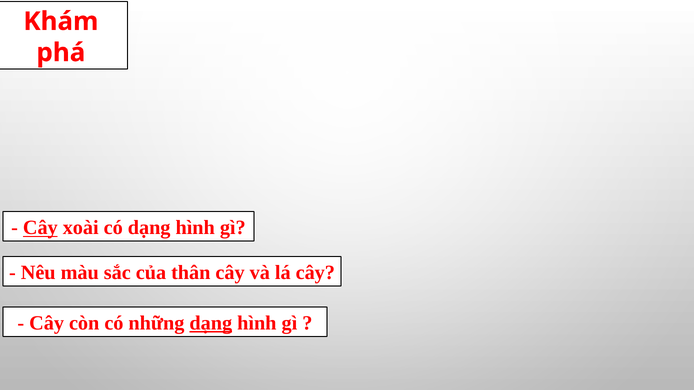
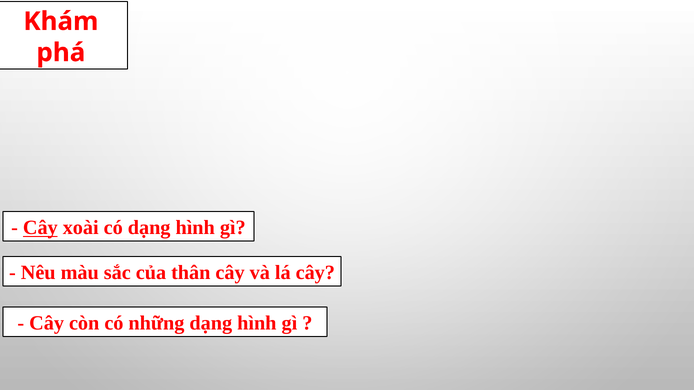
dạng underline: present -> none (211, 323)
